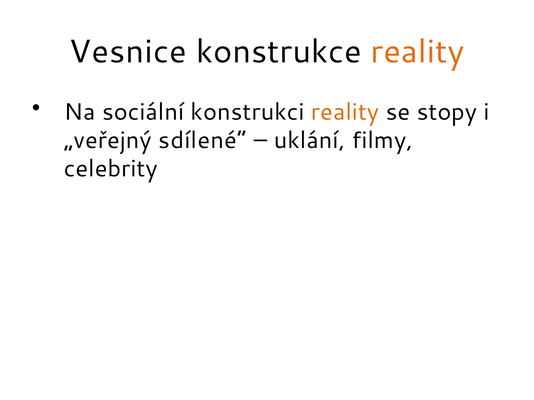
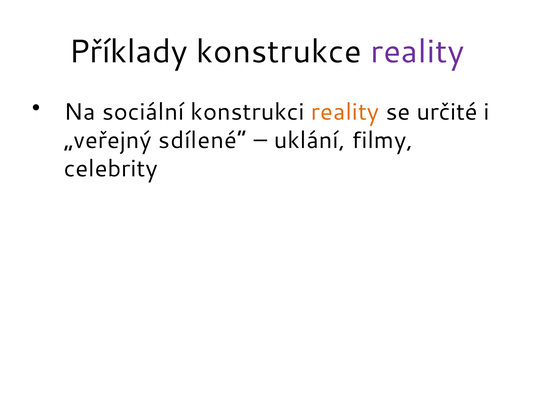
Vesnice: Vesnice -> Příklady (128, 52)
reality colour: orange -> purple (418, 52)
stopy: stopy -> určité (447, 112)
